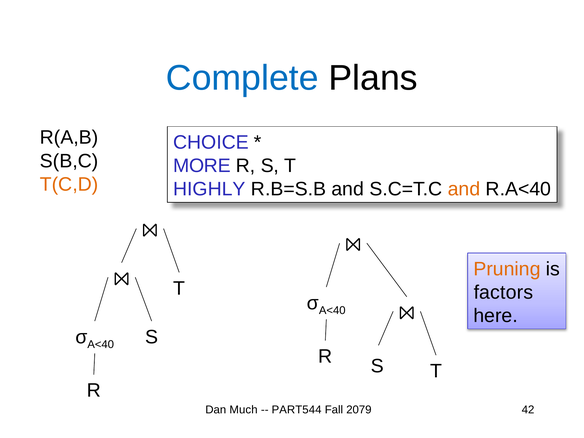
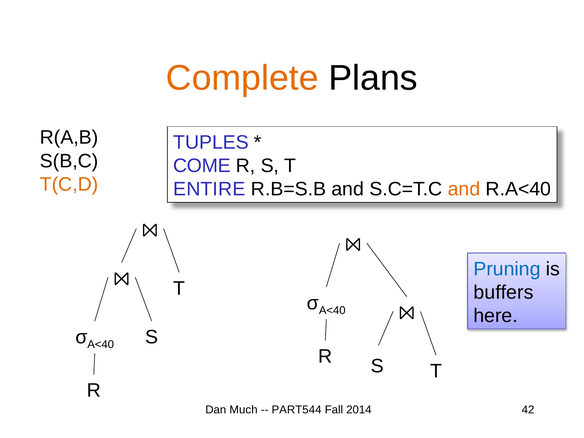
Complete colour: blue -> orange (242, 78)
CHOICE: CHOICE -> TUPLES (211, 142)
MORE: MORE -> COME (202, 166)
HIGHLY: HIGHLY -> ENTIRE (209, 189)
Pruning colour: orange -> blue (507, 269)
factors: factors -> buffers (504, 292)
2079: 2079 -> 2014 (359, 410)
